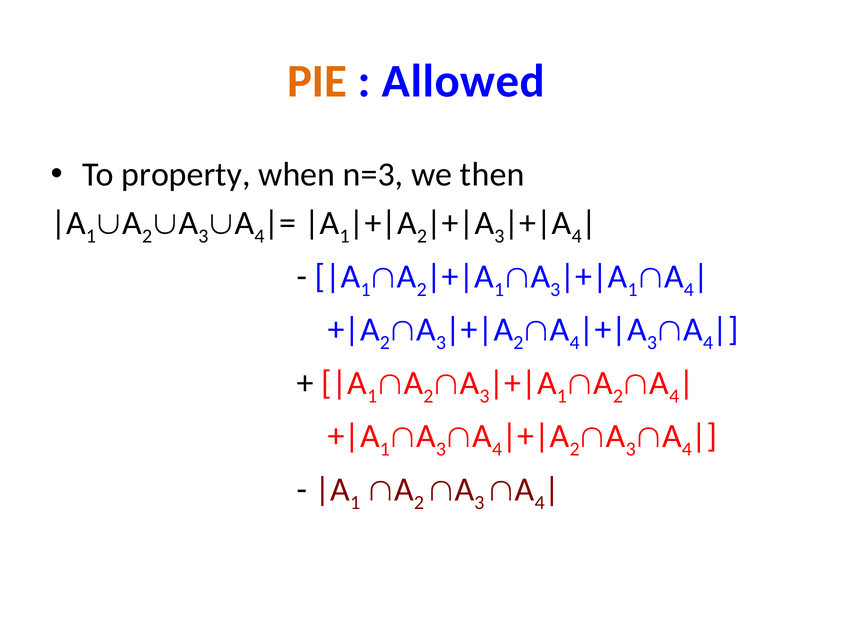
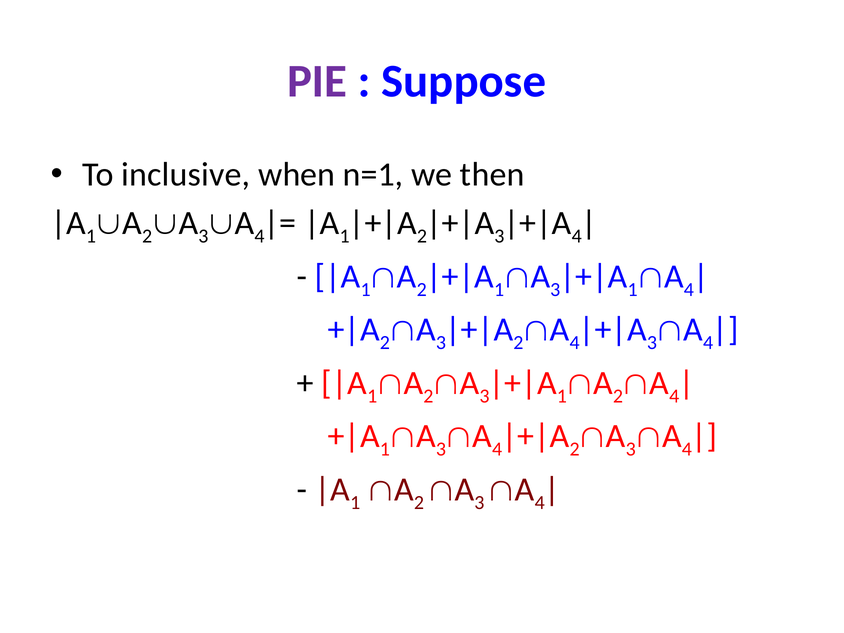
PIE colour: orange -> purple (317, 81)
Allowed: Allowed -> Suppose (464, 81)
property: property -> inclusive (186, 175)
n=3: n=3 -> n=1 (373, 175)
